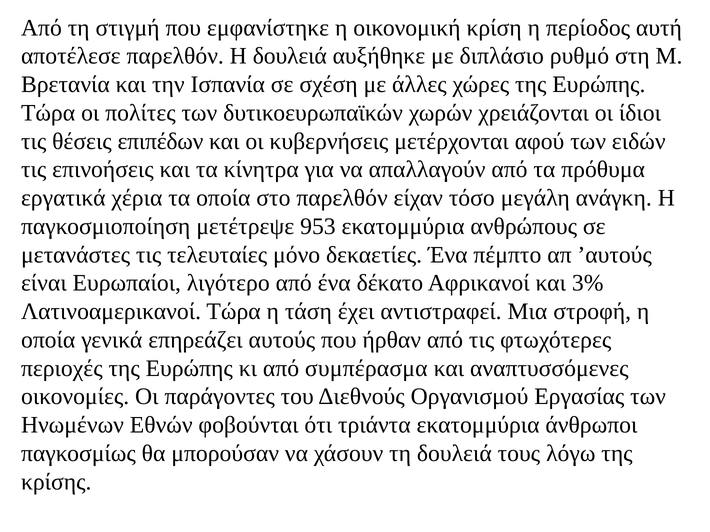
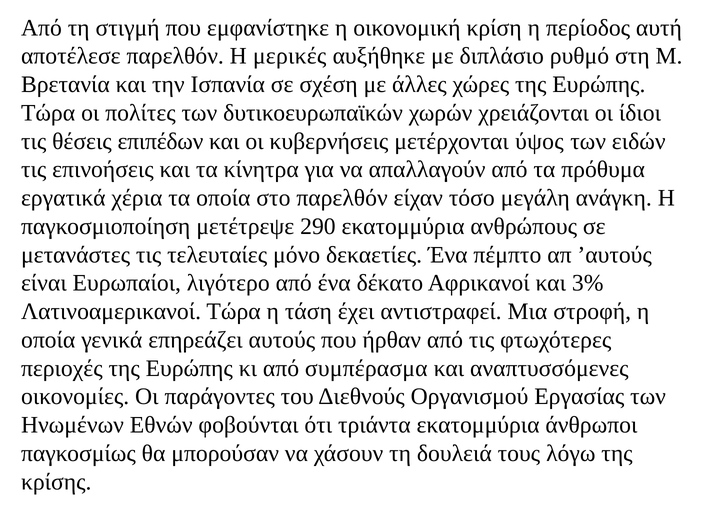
Η δουλειά: δουλειά -> μερικές (290, 56)
αφού: αφού -> ύψος (539, 141)
953: 953 -> 290 (318, 227)
